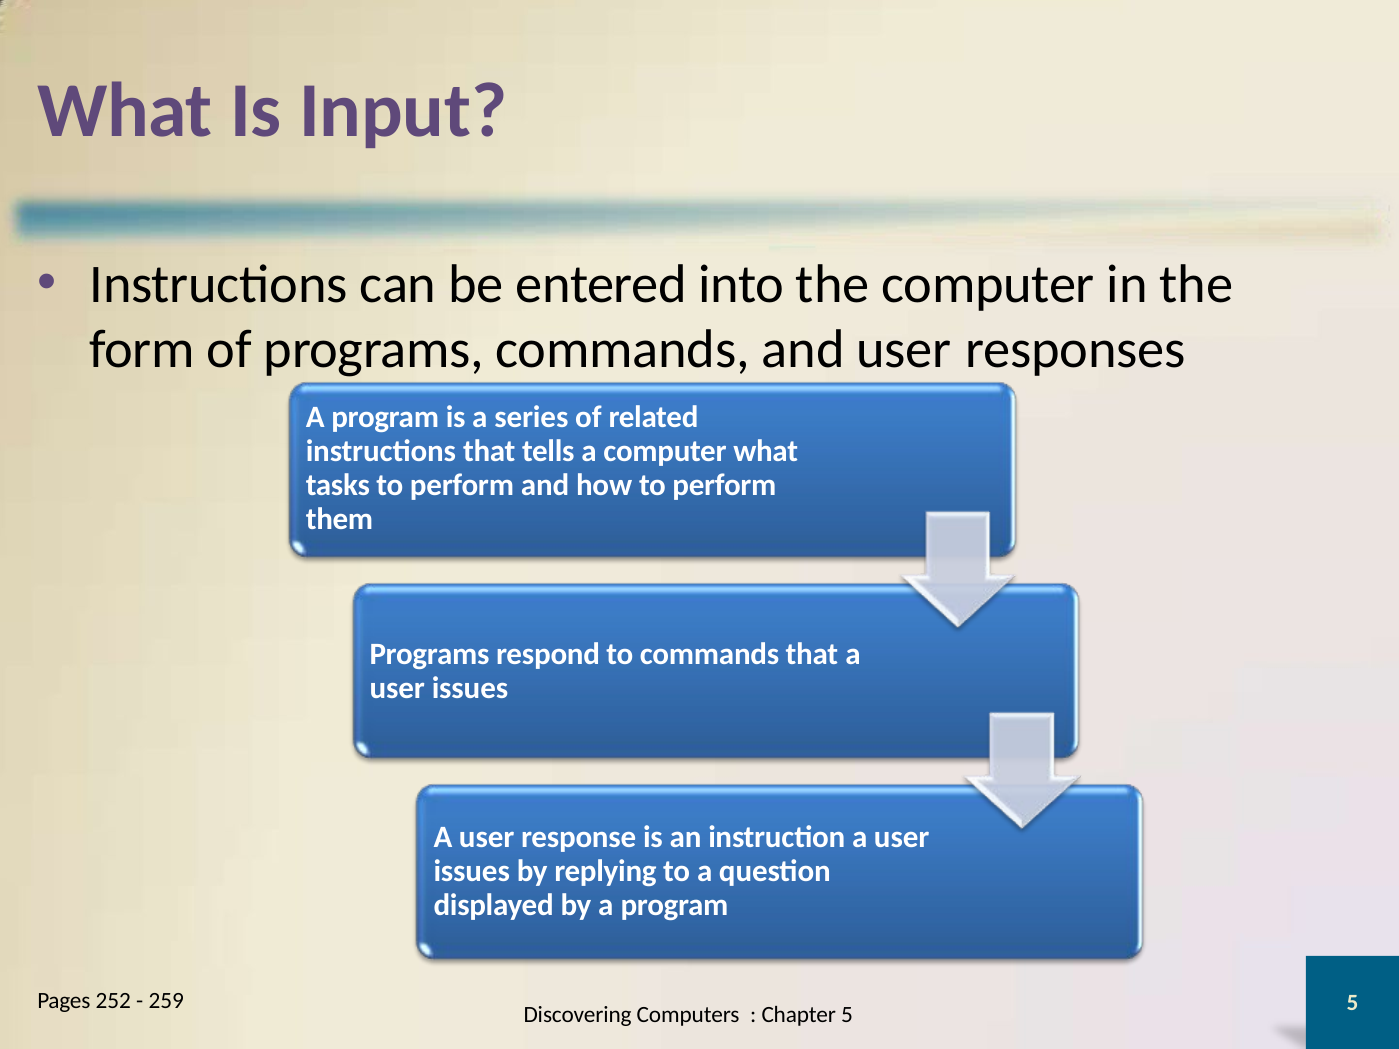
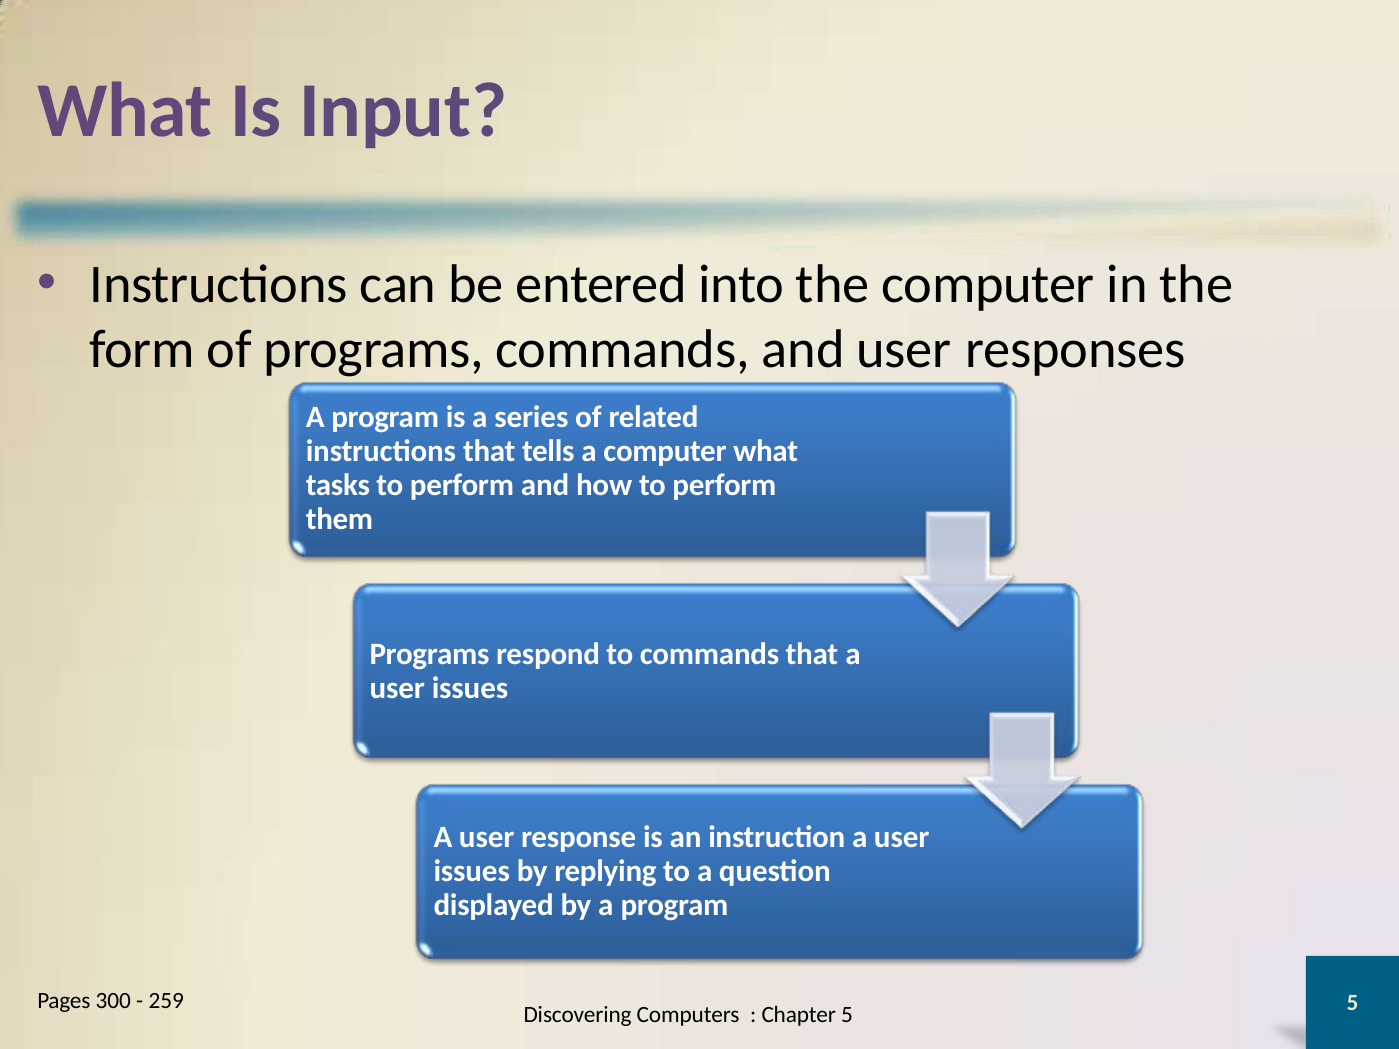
252: 252 -> 300 (113, 1001)
